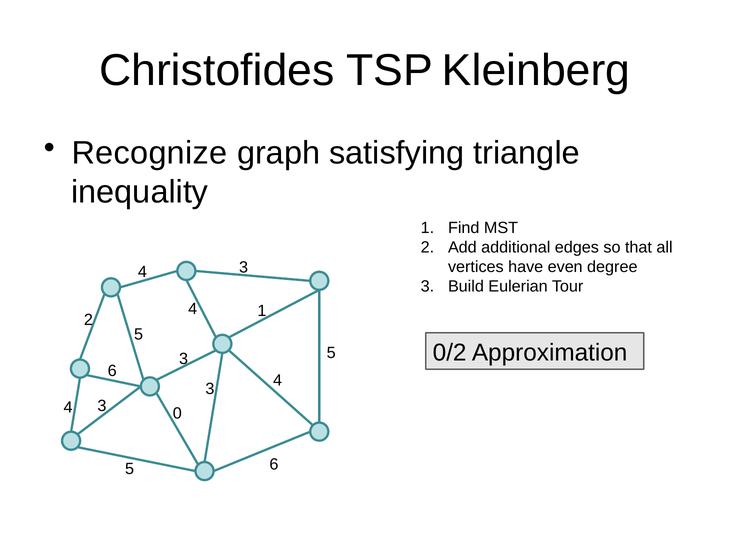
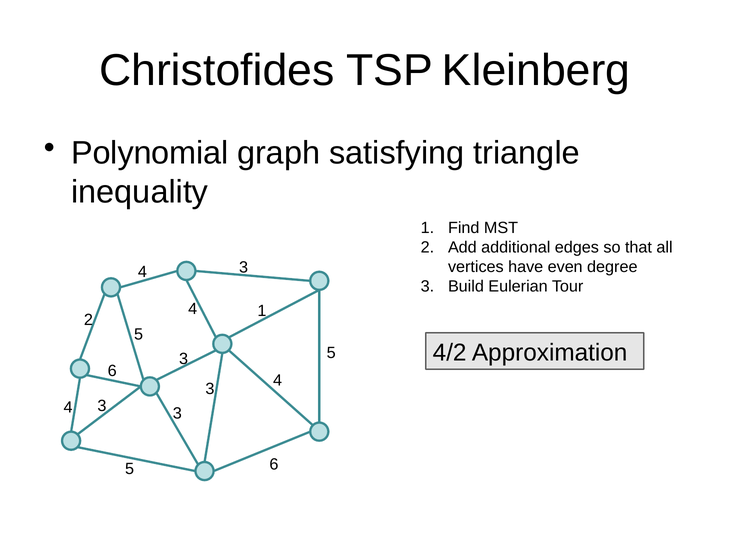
Recognize: Recognize -> Polynomial (150, 153)
0/2: 0/2 -> 4/2 (450, 353)
0: 0 -> 3 (177, 413)
